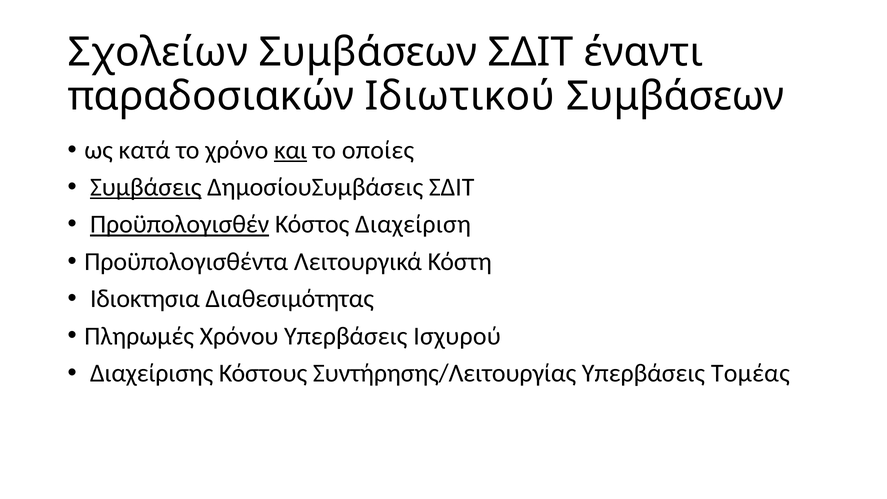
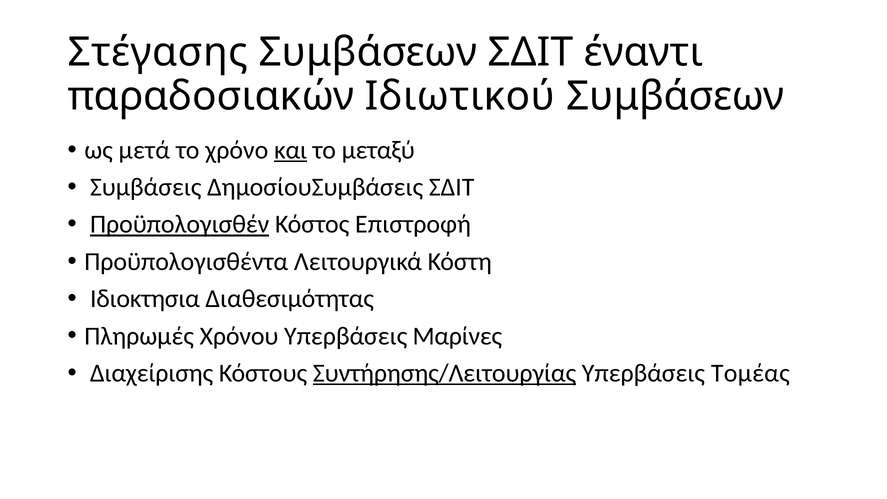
Σχολείων: Σχολείων -> Στέγασης (158, 53)
κατά: κατά -> μετά (144, 150)
οποίες: οποίες -> μεταξύ (378, 150)
Συμβάσεις underline: present -> none (146, 187)
Διαχείριση: Διαχείριση -> Επιστροφή (413, 224)
Ισχυρού: Ισχυρού -> Μαρίνες (457, 336)
Συντήρησης/Λειτουργίας underline: none -> present (445, 373)
